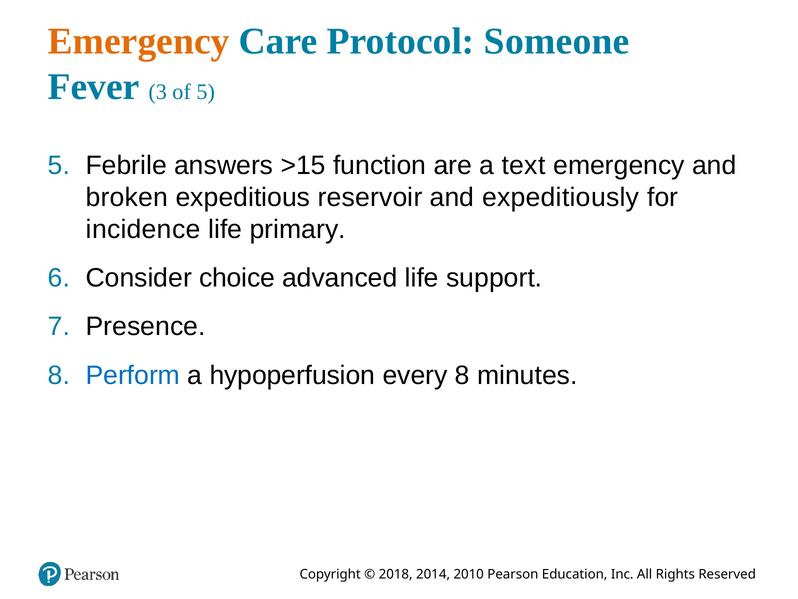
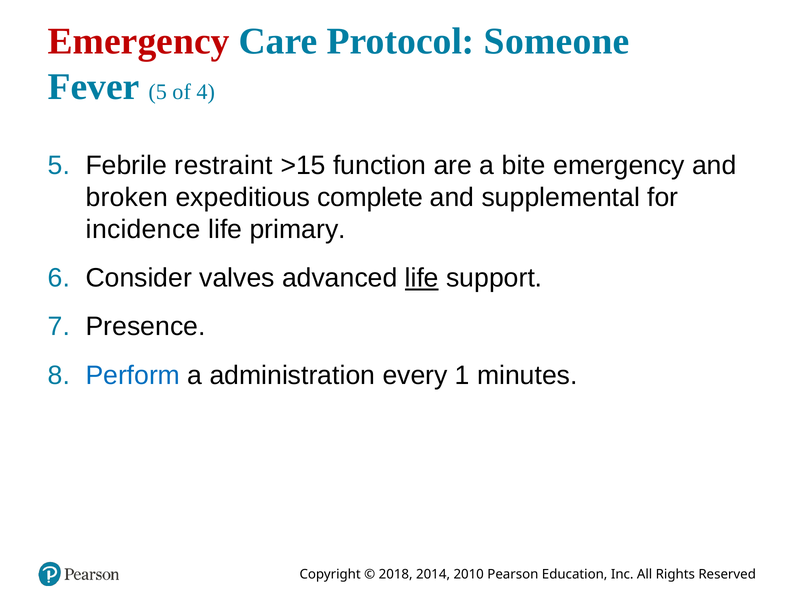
Emergency colour: orange -> red (139, 41)
Fever 3: 3 -> 5 (158, 92)
of 5: 5 -> 4 (206, 92)
answers: answers -> restraint (224, 165)
text: text -> bite (524, 165)
reservoir: reservoir -> complete (370, 197)
expeditiously: expeditiously -> supplemental (561, 197)
choice: choice -> valves (237, 278)
life underline: none -> present (422, 278)
hypoperfusion: hypoperfusion -> administration (292, 375)
every 8: 8 -> 1 (462, 375)
